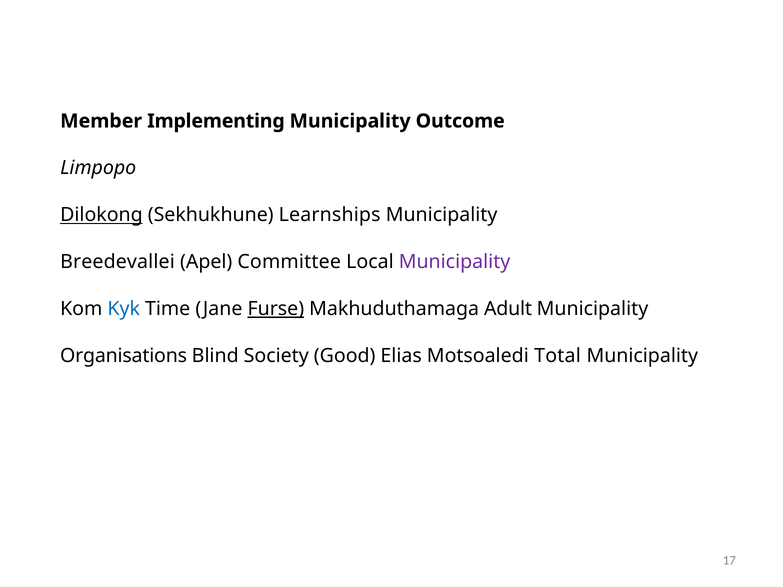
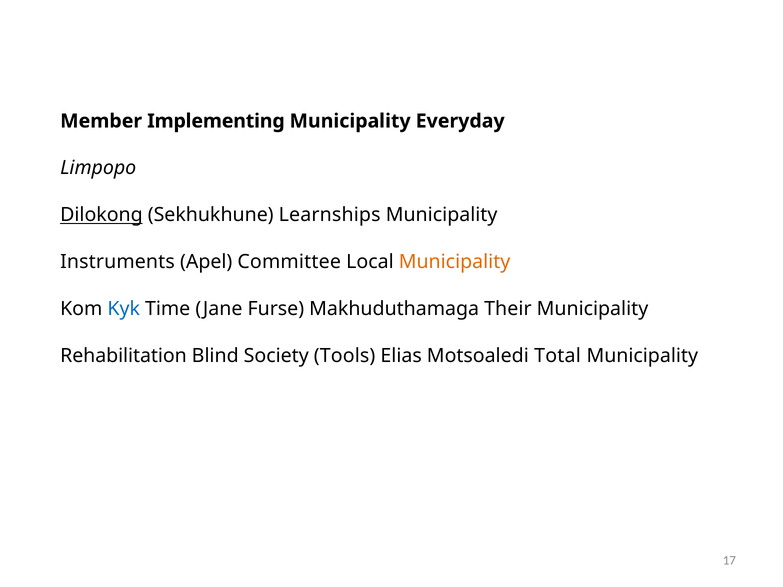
Outcome: Outcome -> Everyday (460, 121)
Breedevallei: Breedevallei -> Instruments (117, 262)
Municipality colour: purple -> orange (455, 262)
Furse underline: present -> none (276, 309)
Adult: Adult -> Their (508, 309)
Organisations: Organisations -> Rehabilitation (123, 356)
Good: Good -> Tools (345, 356)
